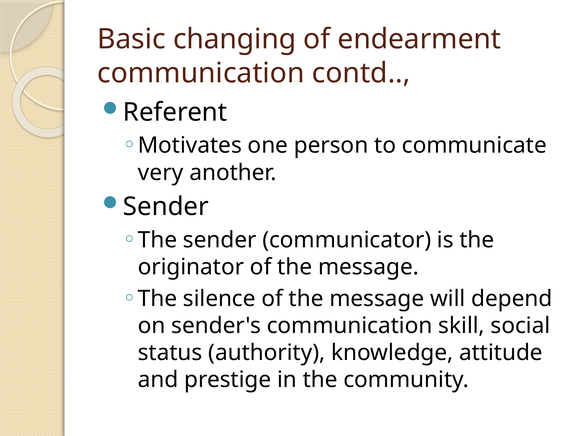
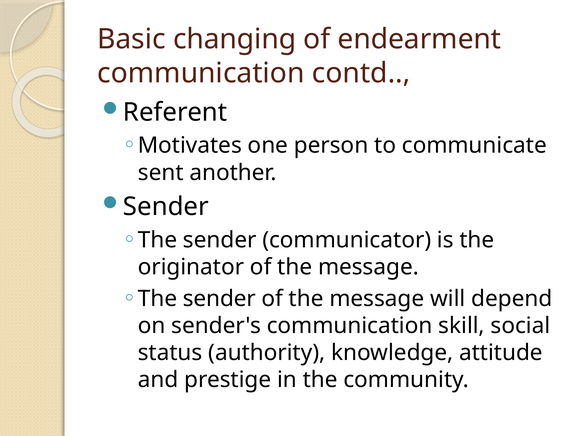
very: very -> sent (161, 173)
silence: silence -> sender (219, 299)
